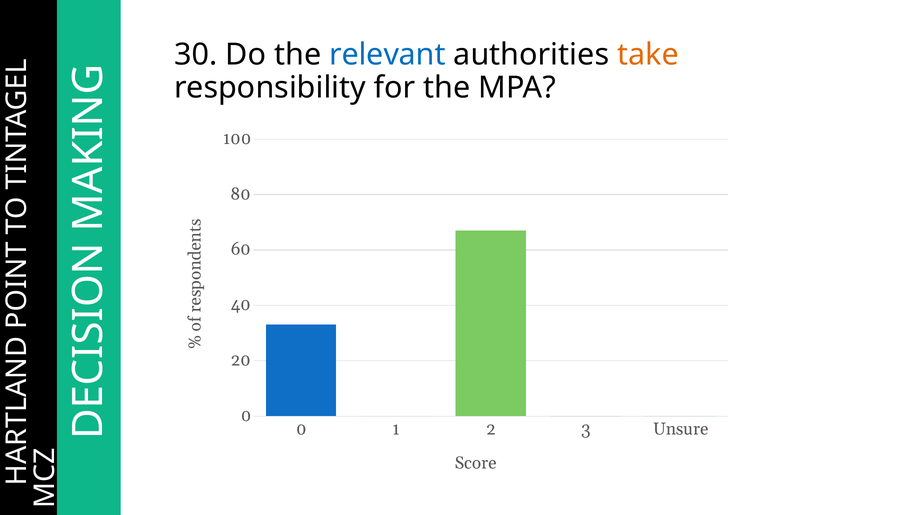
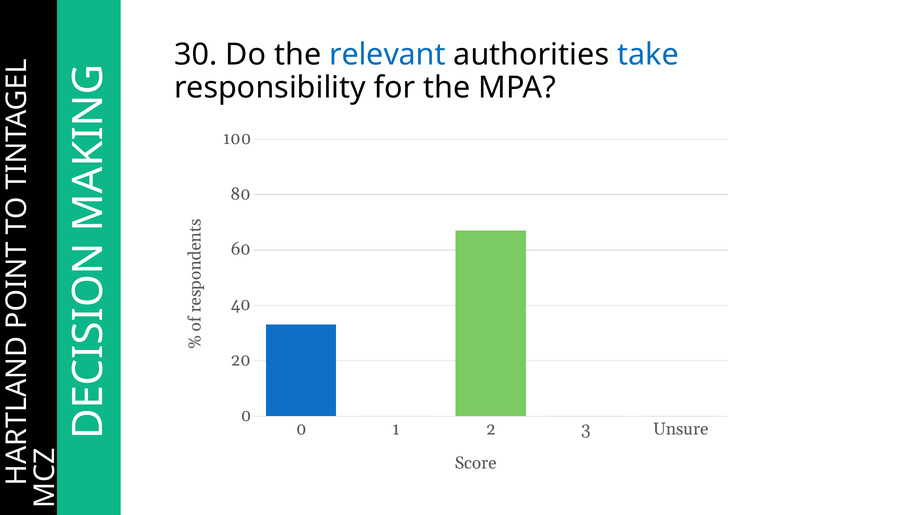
take colour: orange -> blue (648, 55)
